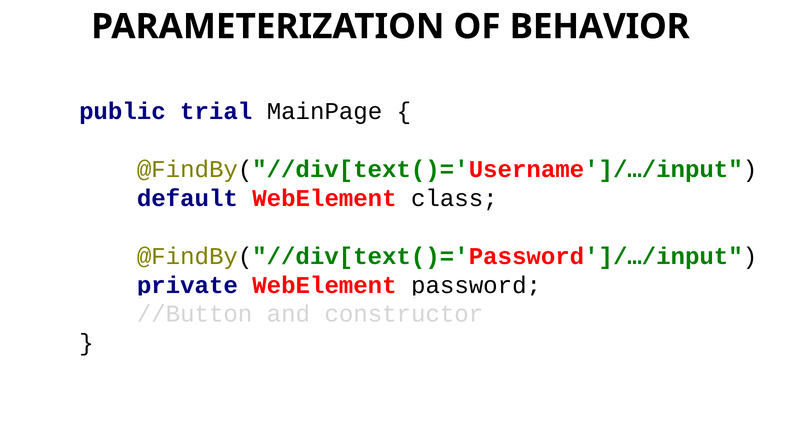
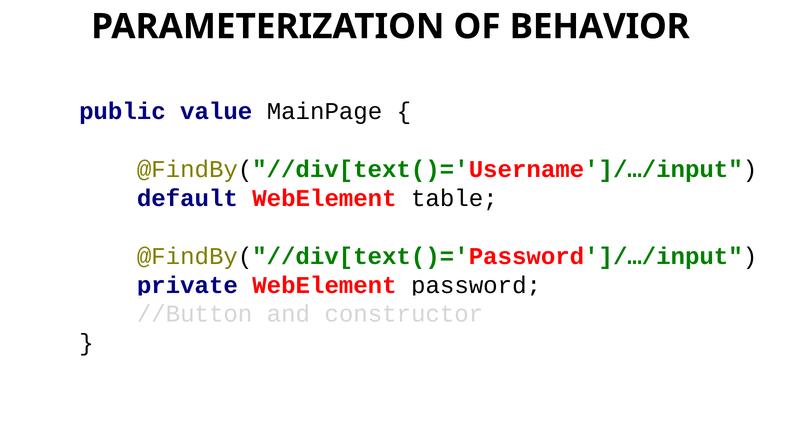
trial: trial -> value (216, 111)
class: class -> table (454, 198)
